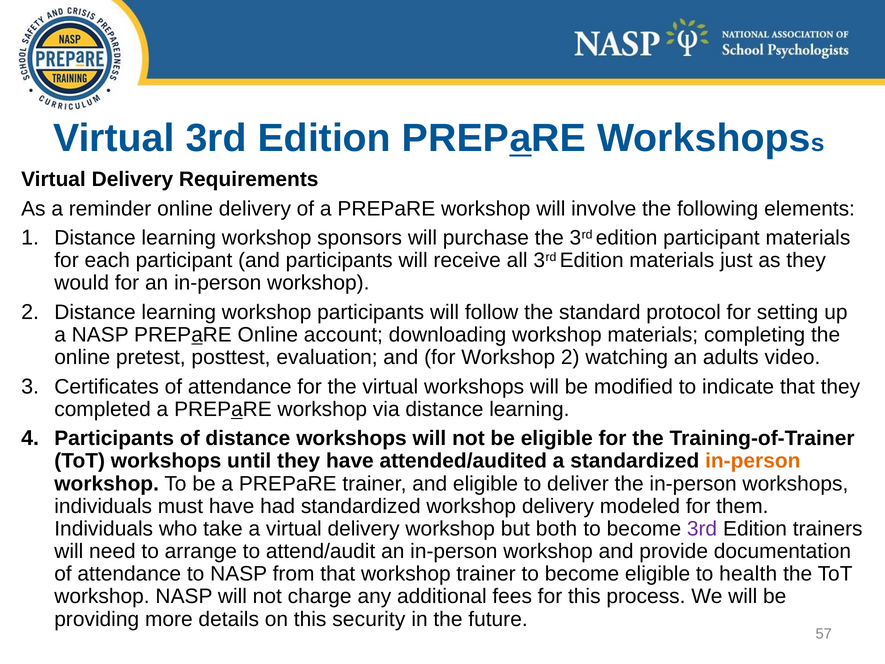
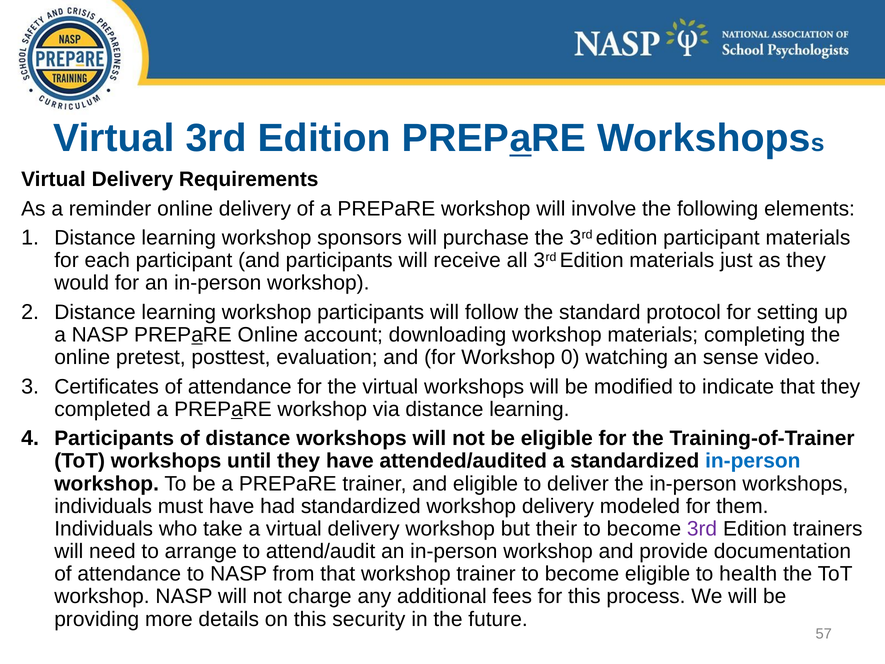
for Workshop 2: 2 -> 0 (570, 357)
adults: adults -> sense (731, 357)
in-person colour: orange -> blue (753, 461)
both: both -> their (557, 529)
